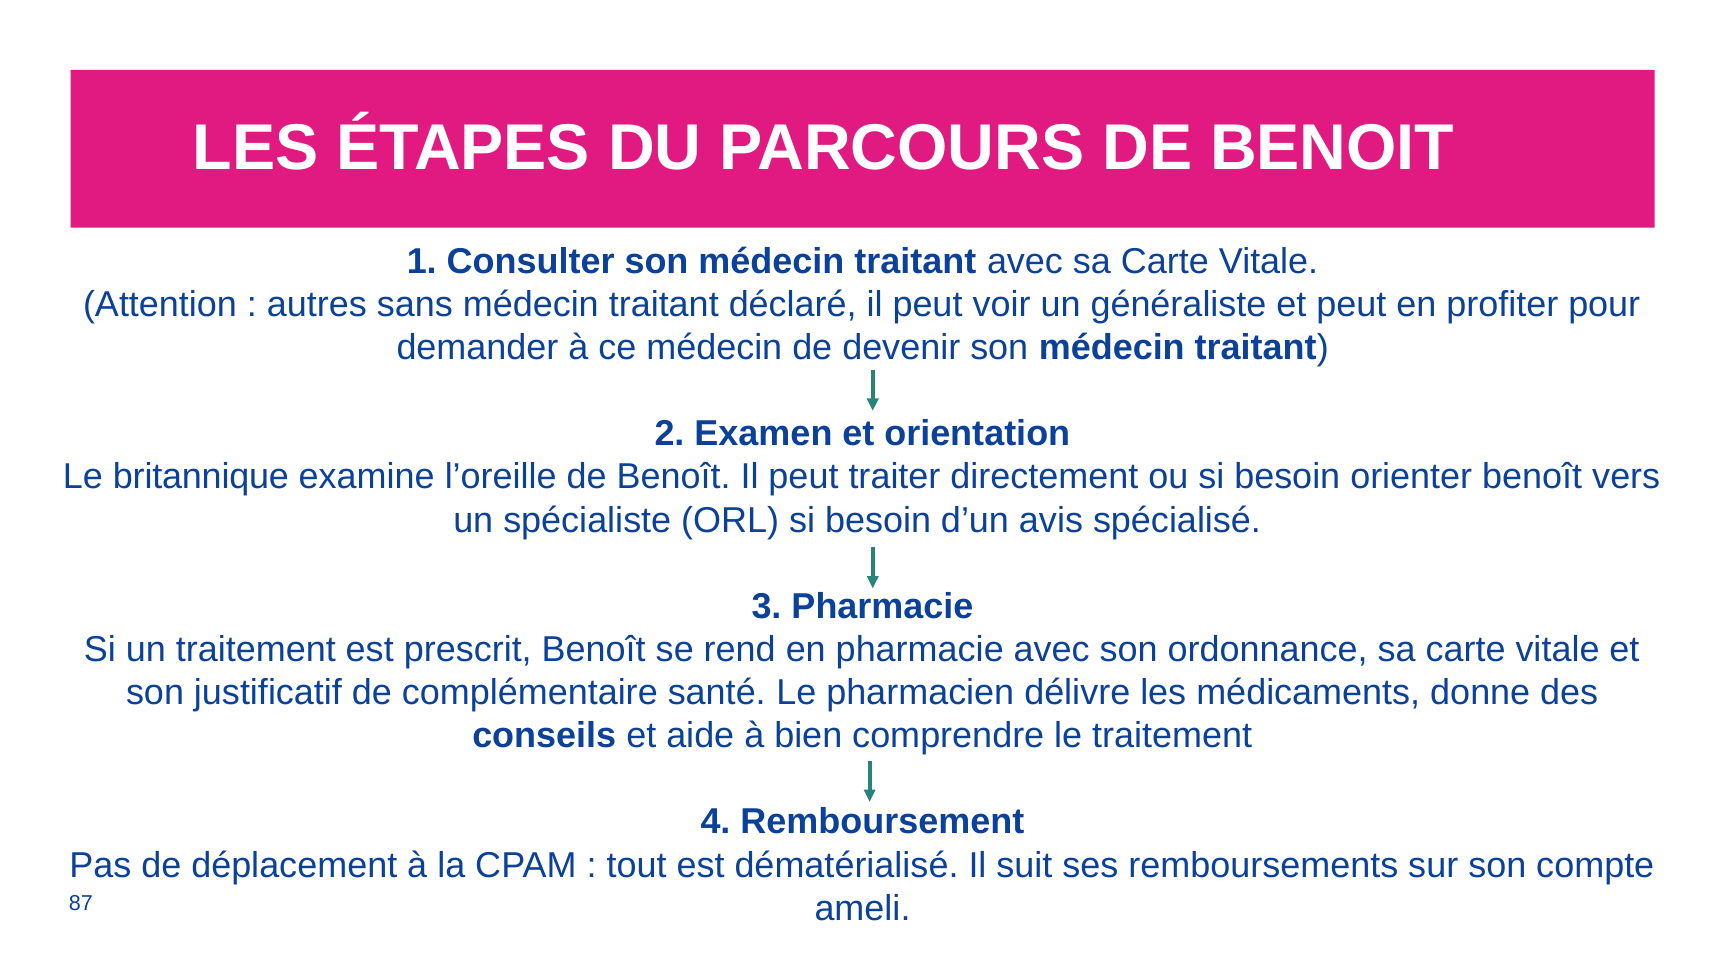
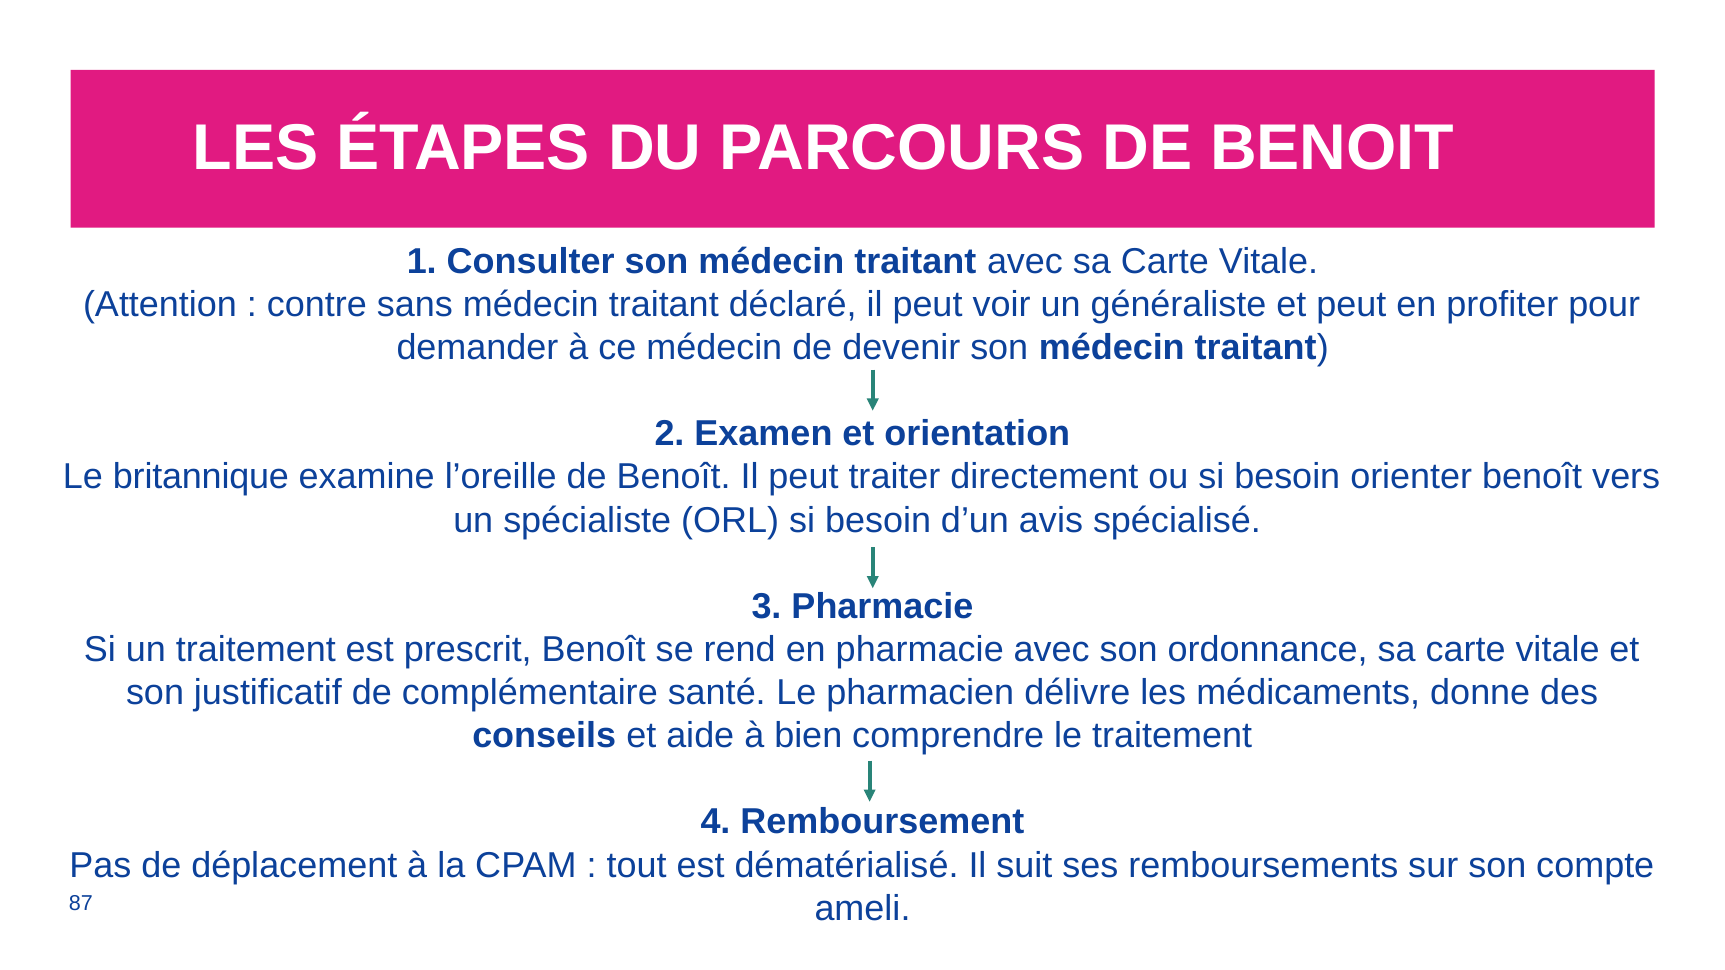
autres: autres -> contre (317, 305)
